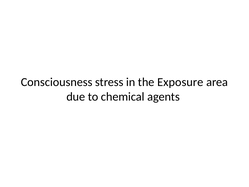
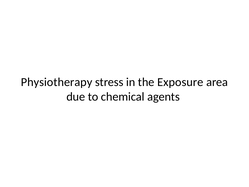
Consciousness: Consciousness -> Physiotherapy (57, 82)
